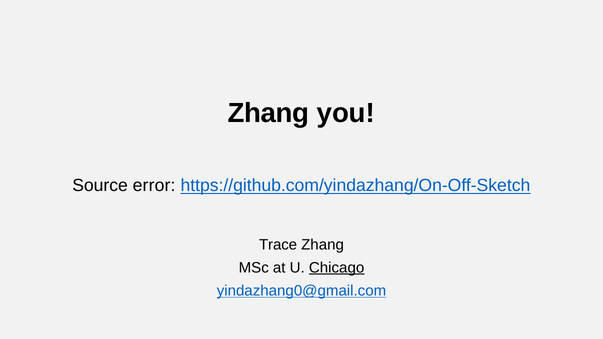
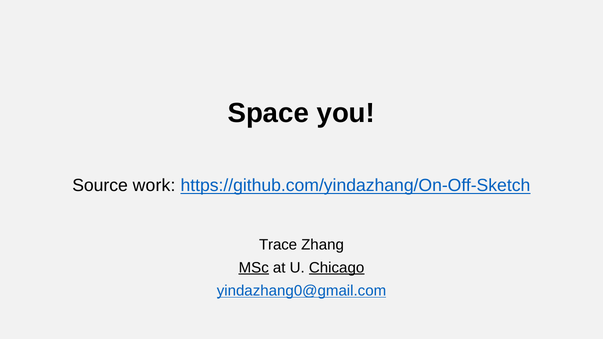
Zhang: Zhang -> Space (268, 113)
error: error -> work (154, 186)
MSc underline: none -> present (254, 268)
